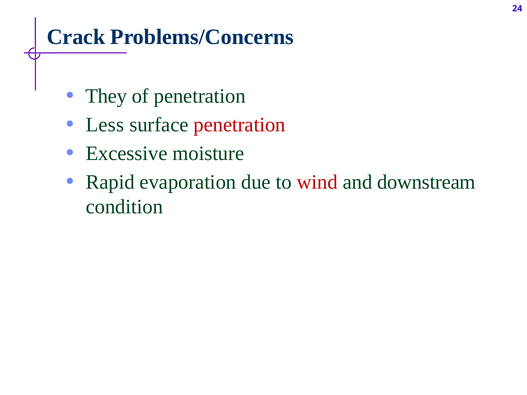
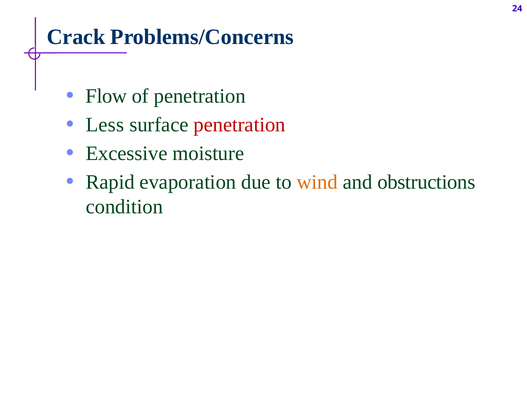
They: They -> Flow (106, 96)
wind colour: red -> orange (317, 182)
downstream: downstream -> obstructions (426, 182)
